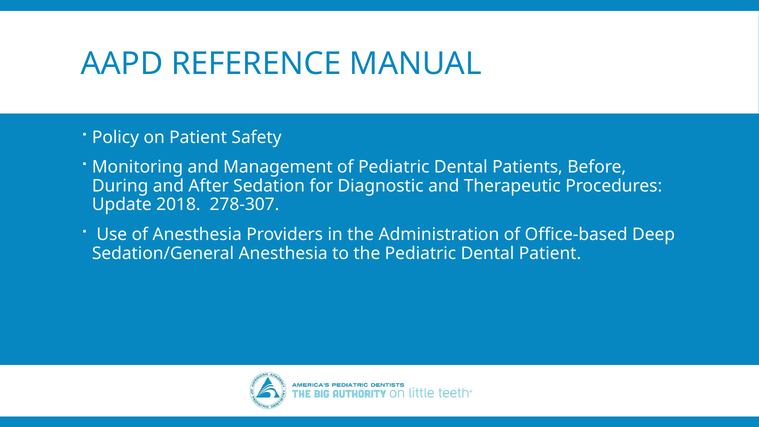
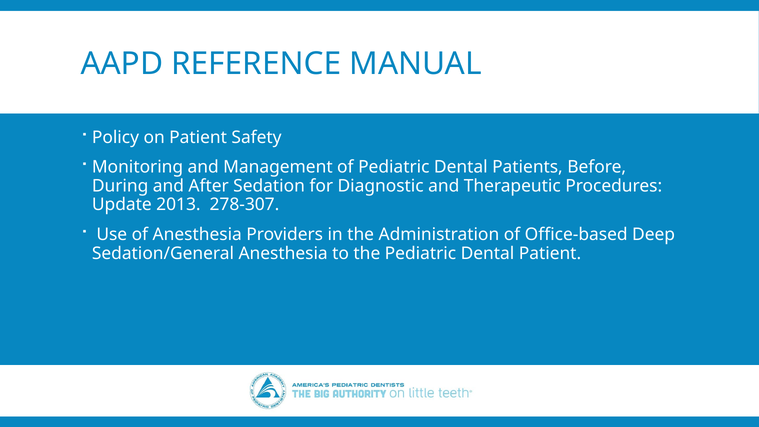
2018: 2018 -> 2013 (178, 205)
